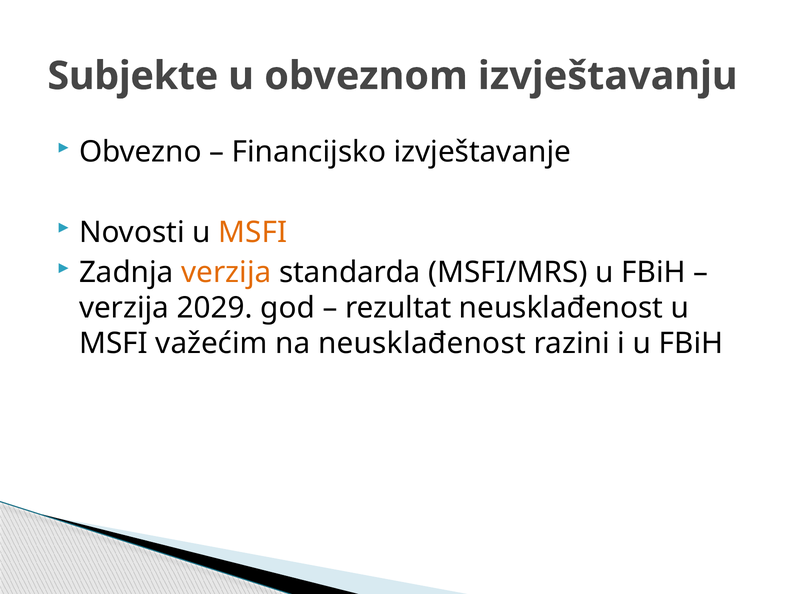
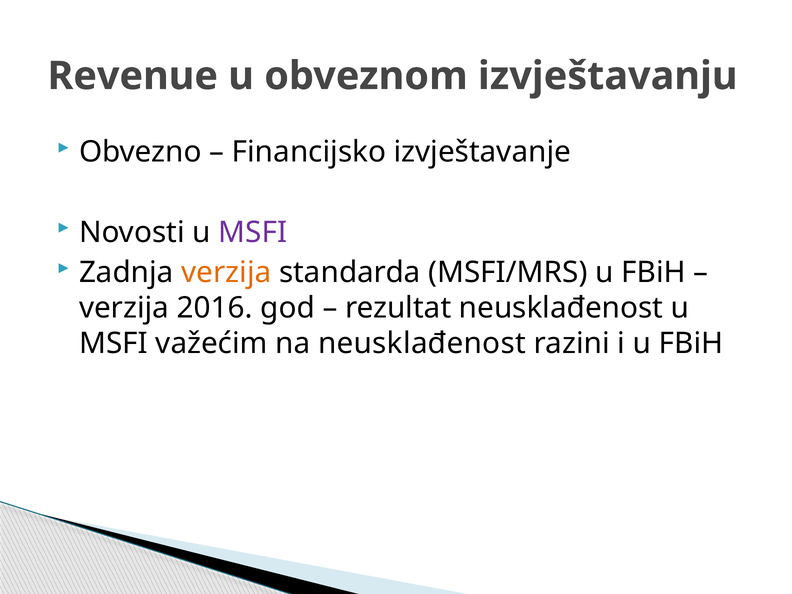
Subjekte: Subjekte -> Revenue (133, 76)
MSFI colour: orange -> purple (253, 232)
2029: 2029 -> 2016 (215, 308)
